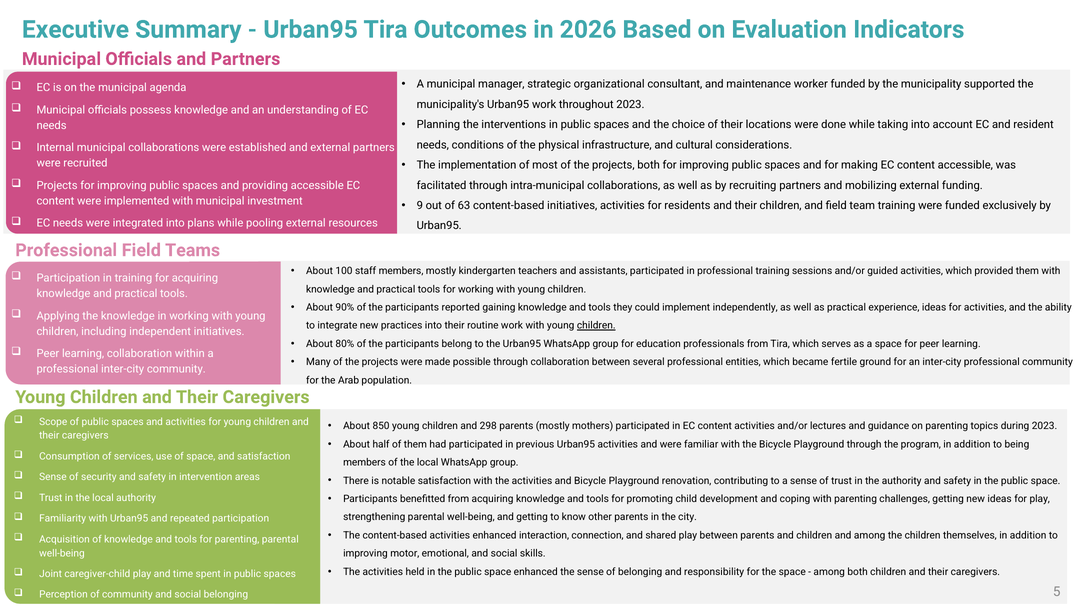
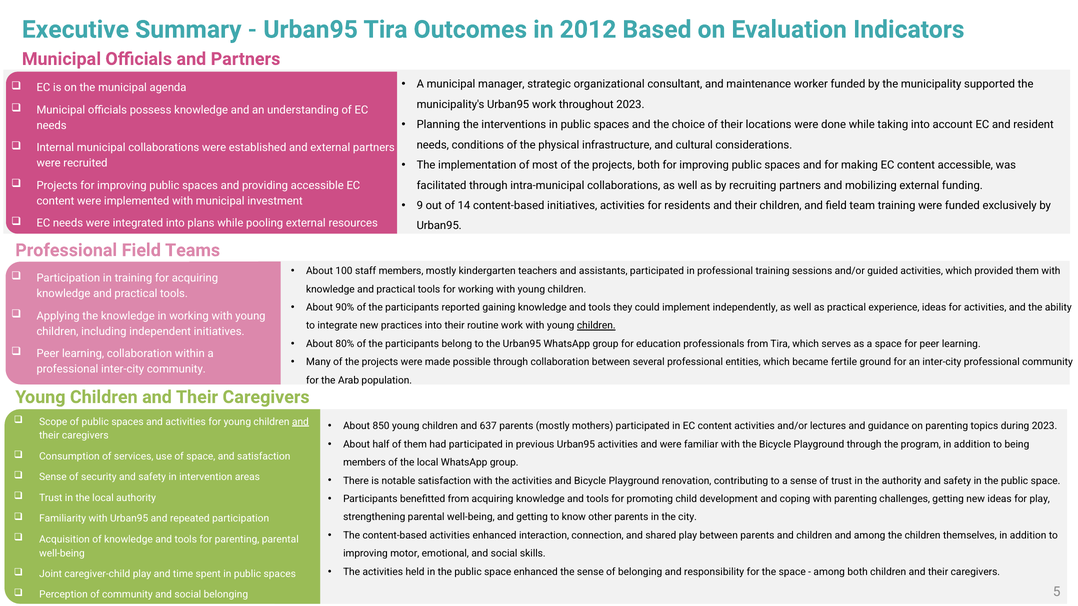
2026: 2026 -> 2012 (588, 30)
63: 63 -> 14 (464, 206)
and underline: none -> present (300, 422)
298: 298 -> 637 (488, 426)
